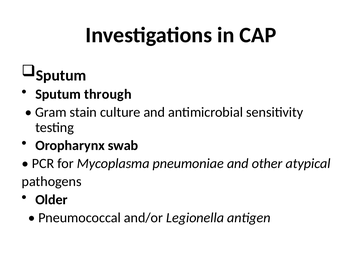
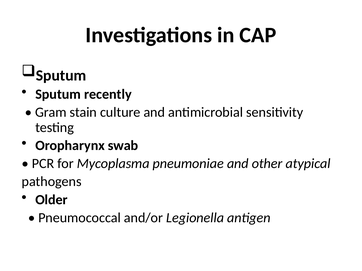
through: through -> recently (108, 94)
